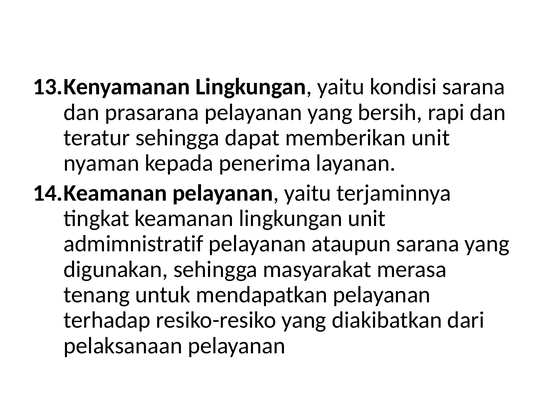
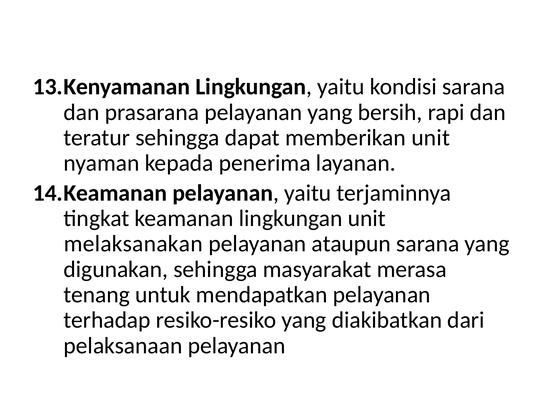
admimnistratif: admimnistratif -> melaksanakan (133, 244)
